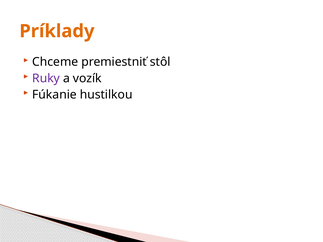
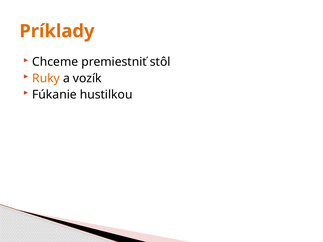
Ruky colour: purple -> orange (46, 78)
